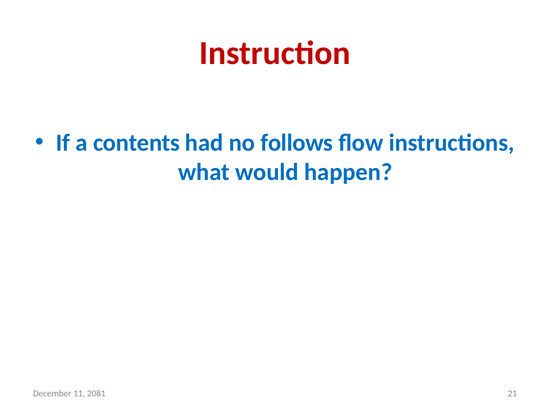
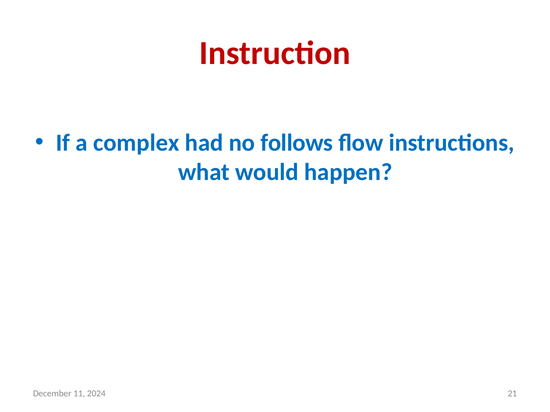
contents: contents -> complex (136, 143)
2081: 2081 -> 2024 (96, 394)
